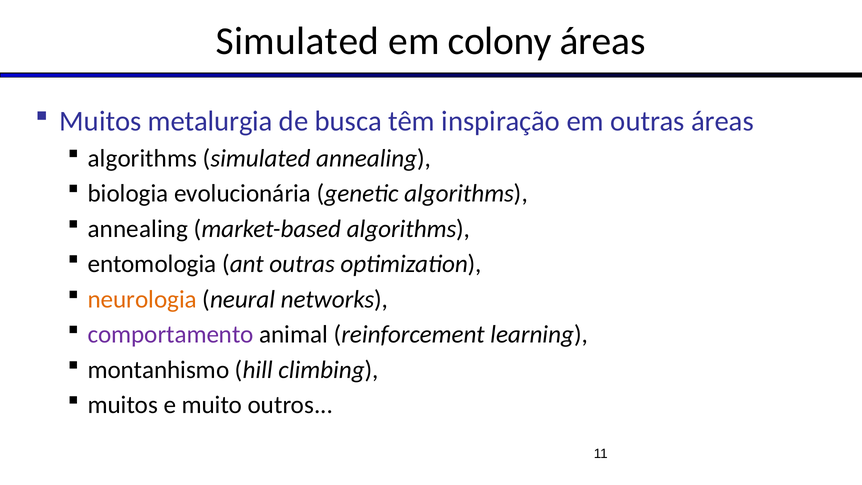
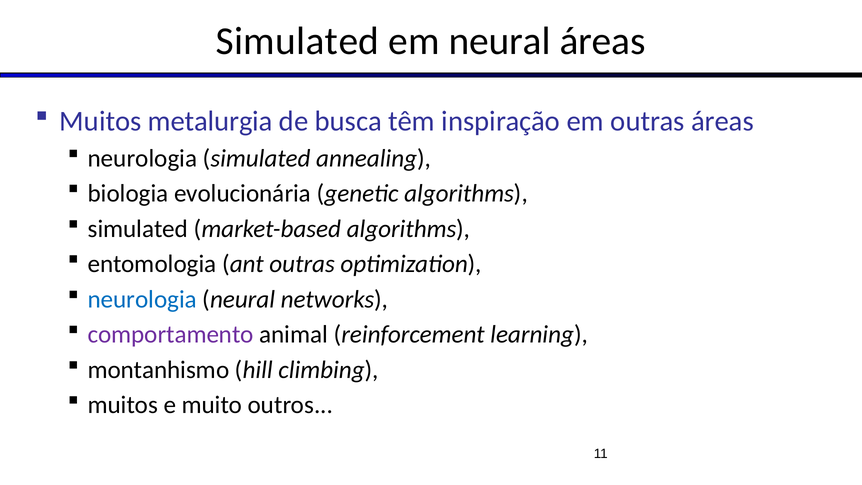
em colony: colony -> neural (500, 41)
algorithms: algorithms -> neurologia (142, 158)
annealing: annealing -> simulated (138, 229)
neurologia colour: orange -> blue (142, 299)
